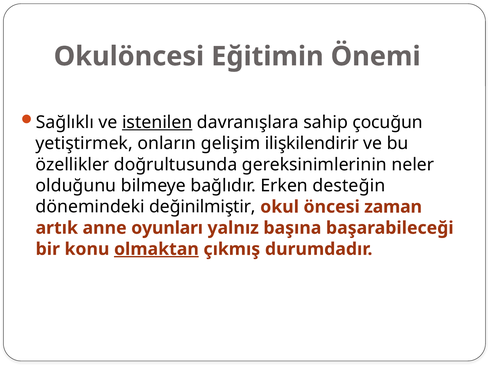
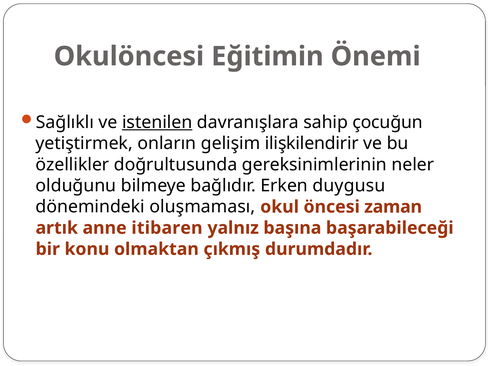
desteğin: desteğin -> duygusu (349, 186)
değinilmiştir: değinilmiştir -> oluşmaması (202, 207)
oyunları: oyunları -> itibaren (167, 228)
olmaktan underline: present -> none (156, 250)
